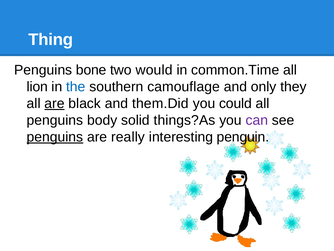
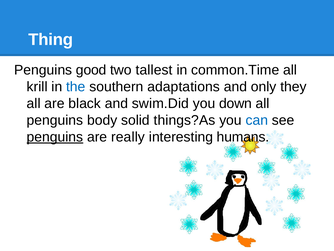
bone: bone -> good (91, 70)
would: would -> tallest (154, 70)
lion: lion -> krill (37, 87)
camouflage: camouflage -> adaptations (184, 87)
are underline: present -> none (55, 103)
them.Did: them.Did -> swim.Did (160, 103)
could: could -> down (236, 103)
can colour: purple -> blue (257, 120)
penguin: penguin -> humans (243, 137)
